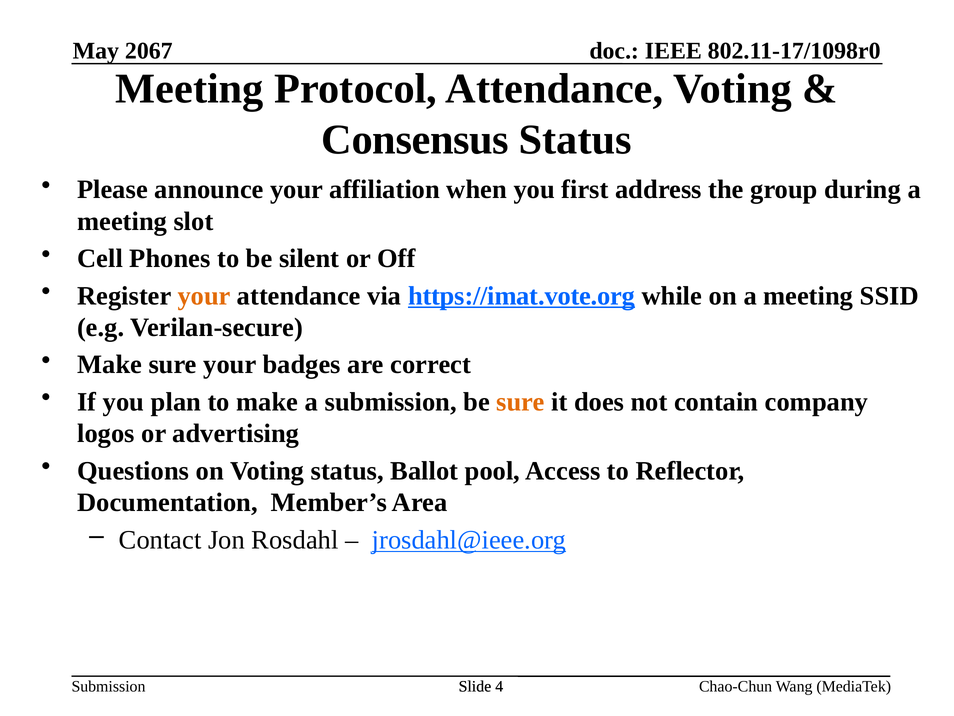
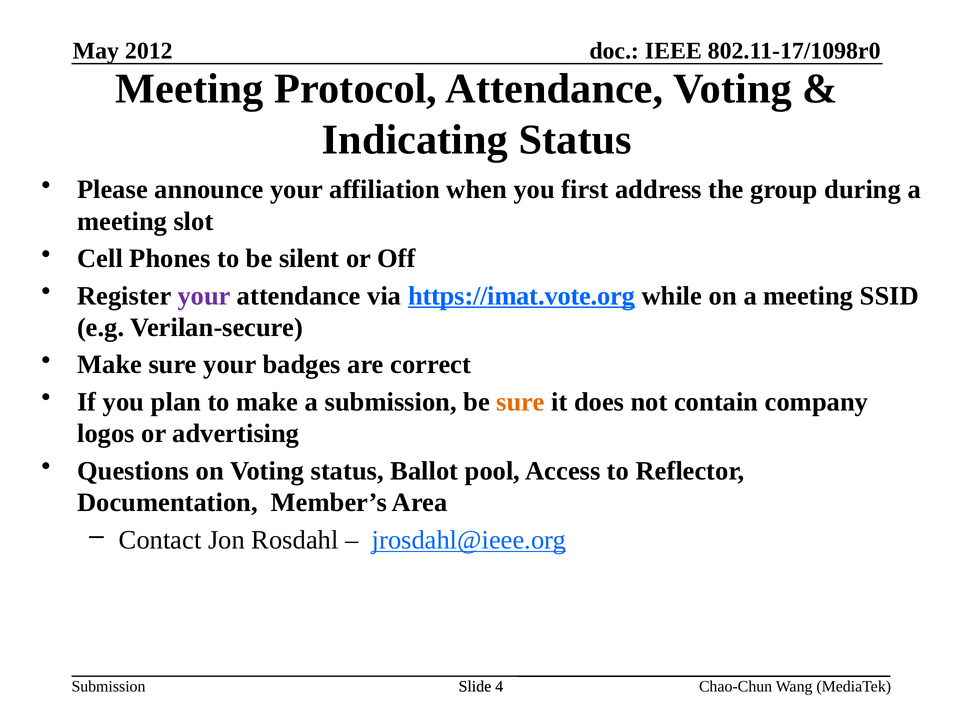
2067: 2067 -> 2012 (149, 51)
Consensus: Consensus -> Indicating (415, 140)
your colour: orange -> purple (204, 296)
